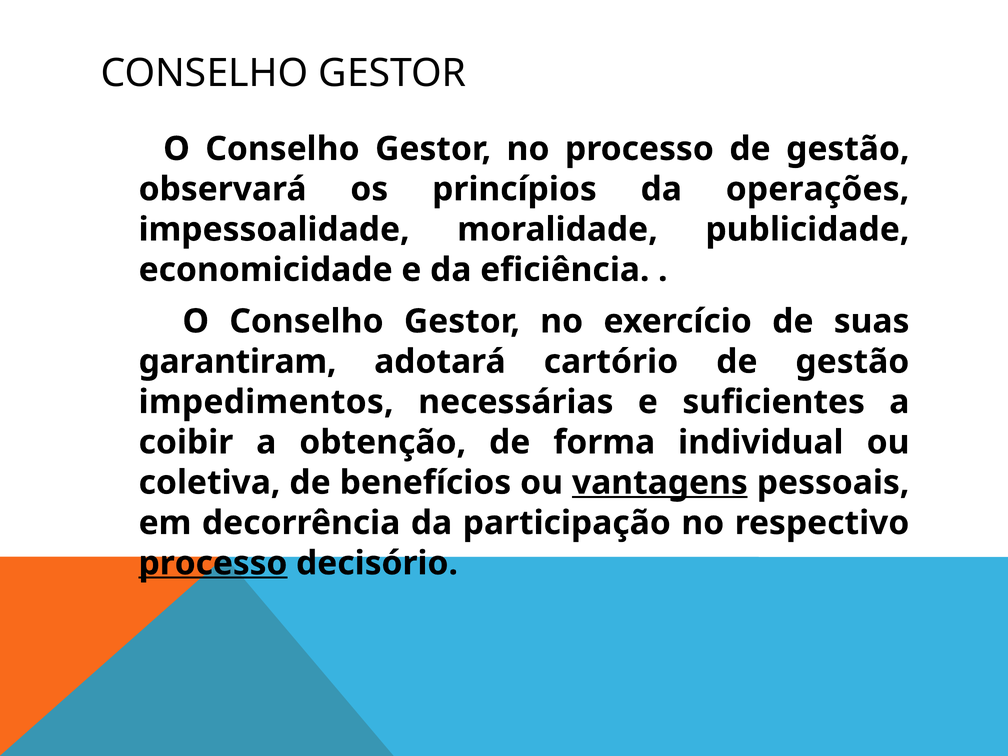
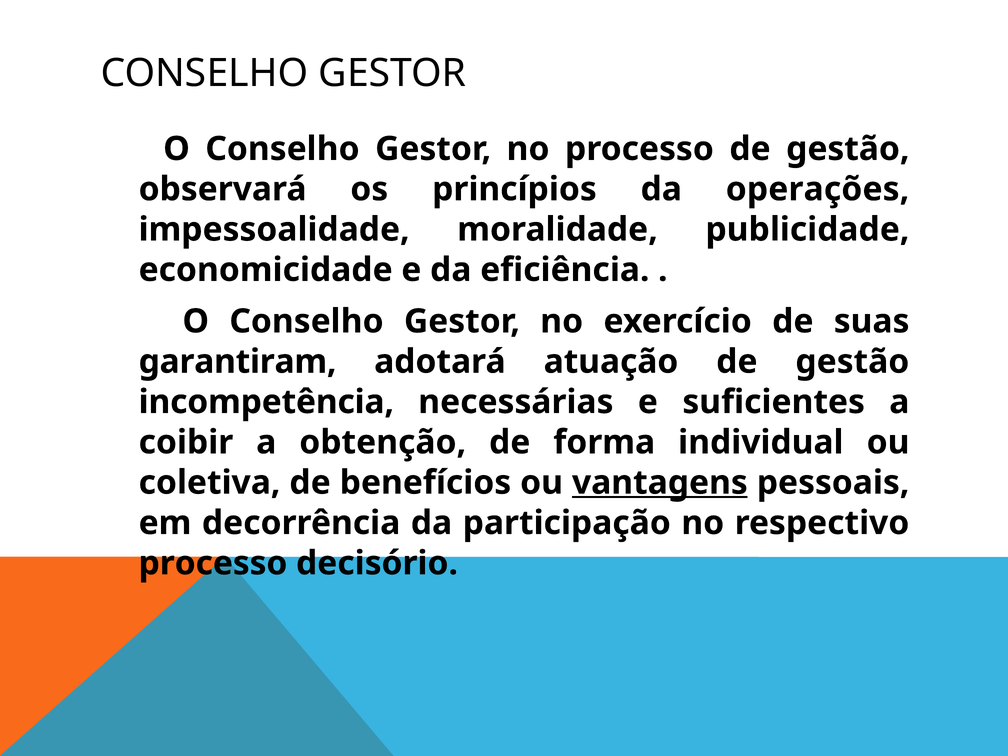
cartório: cartório -> atuação (611, 362)
impedimentos: impedimentos -> incompetência (266, 402)
processo underline: present -> none (213, 563)
